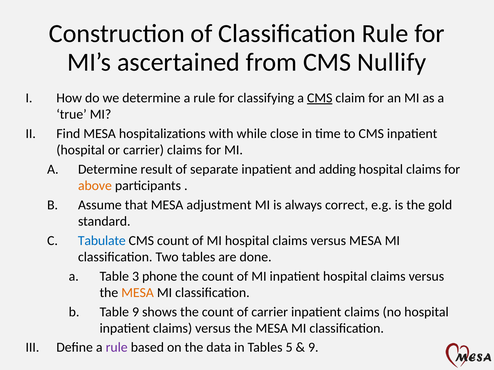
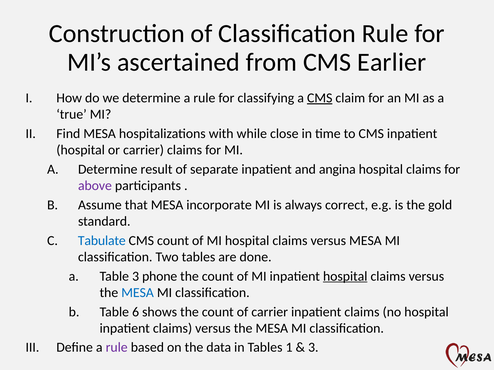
Nullify: Nullify -> Earlier (392, 62)
adding: adding -> angina (337, 169)
above colour: orange -> purple (95, 186)
adjustment: adjustment -> incorporate (219, 205)
hospital underline: none -> present (345, 277)
MESA colour: orange -> blue (138, 293)
Table 9: 9 -> 6 (136, 312)
5: 5 -> 1 (289, 348)
9: 9 -> 3 (313, 348)
